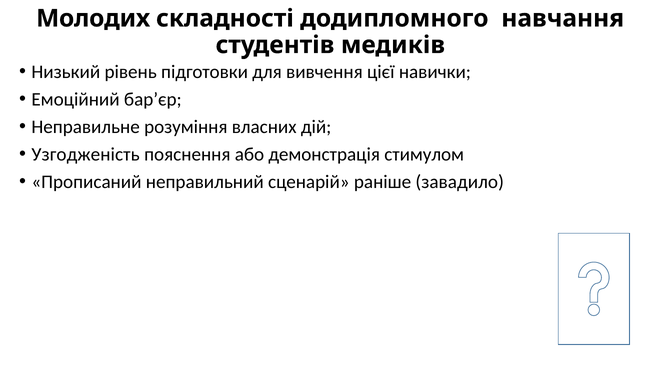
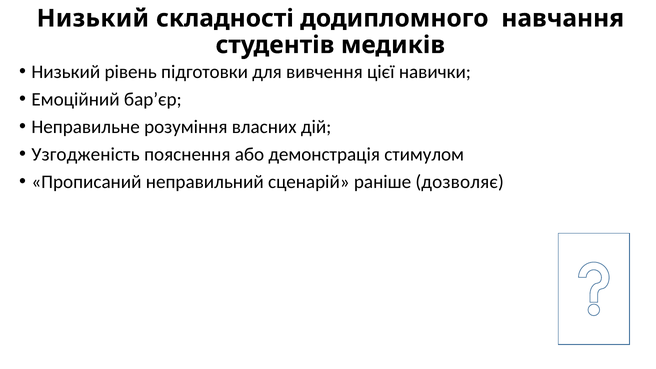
Молодих: Молодих -> Низький (93, 18)
завадило: завадило -> дозволяє (460, 182)
